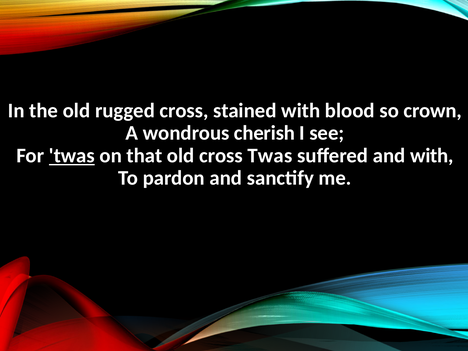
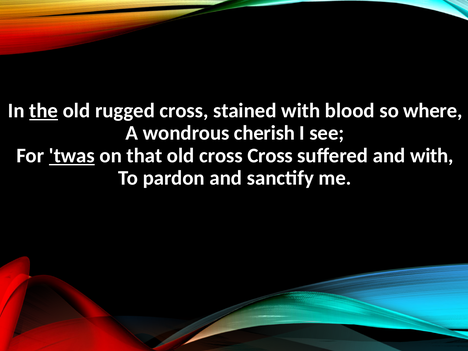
the underline: none -> present (44, 111)
crown: crown -> where (433, 111)
cross Twas: Twas -> Cross (270, 156)
